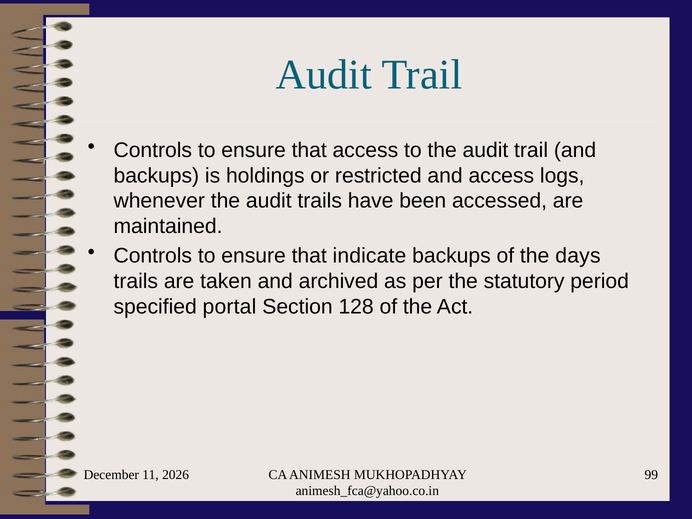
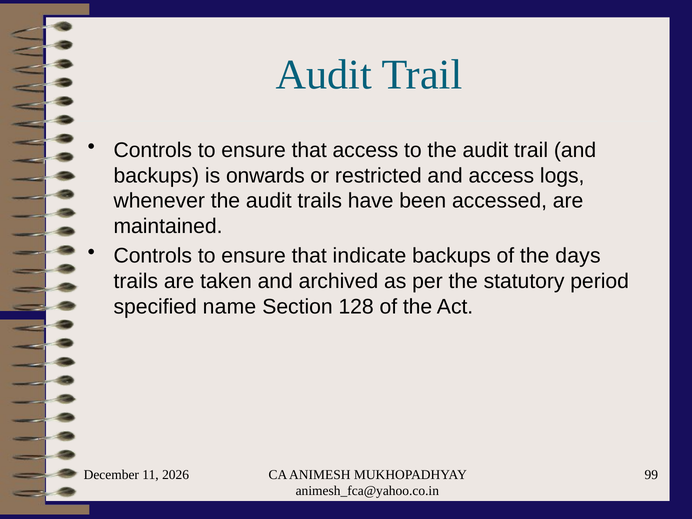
holdings: holdings -> onwards (265, 176)
portal: portal -> name (229, 307)
